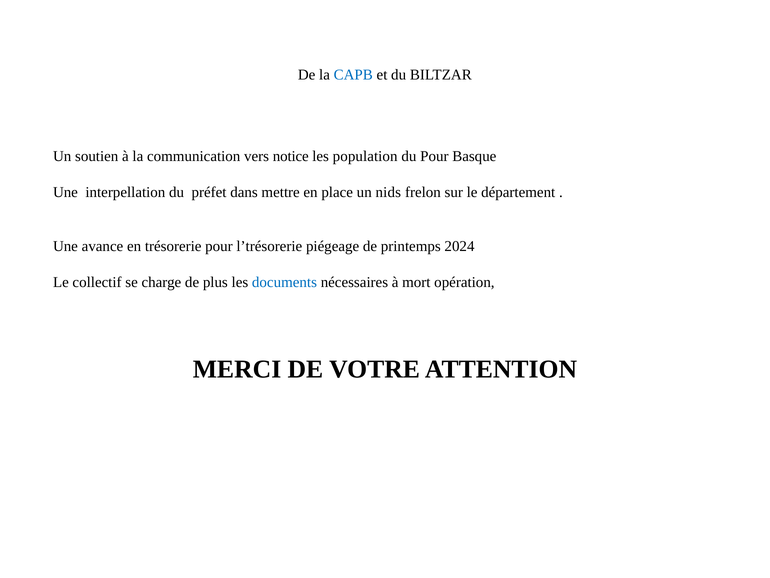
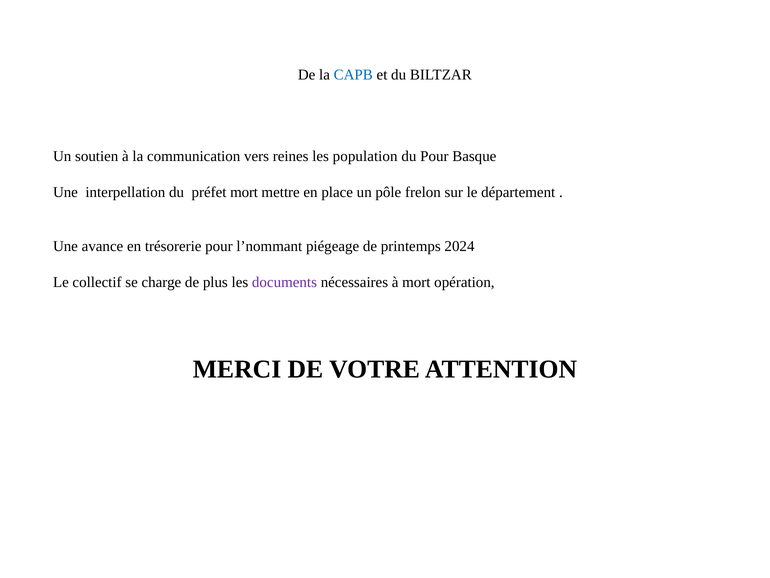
notice: notice -> reines (291, 156)
préfet dans: dans -> mort (244, 192)
nids: nids -> pôle (388, 192)
l’trésorerie: l’trésorerie -> l’nommant (269, 246)
documents colour: blue -> purple (284, 282)
